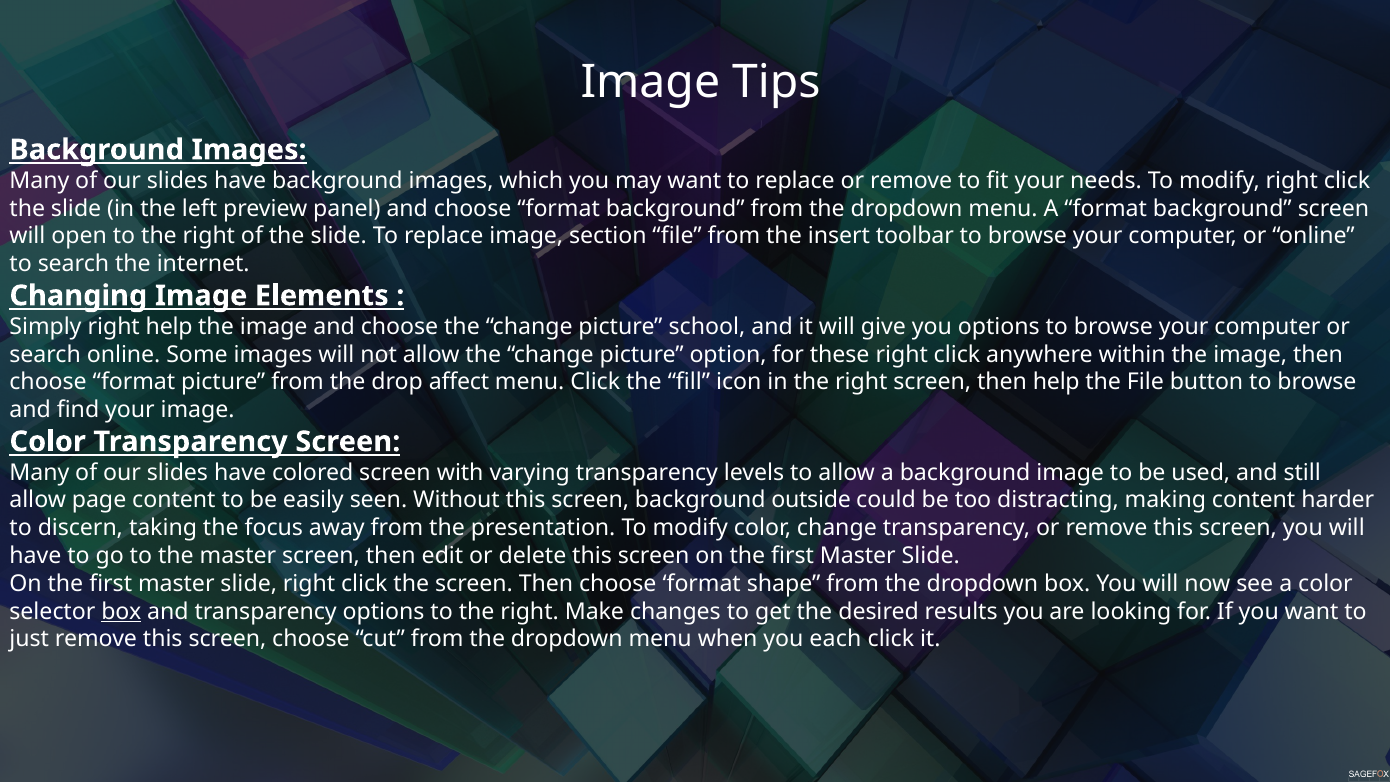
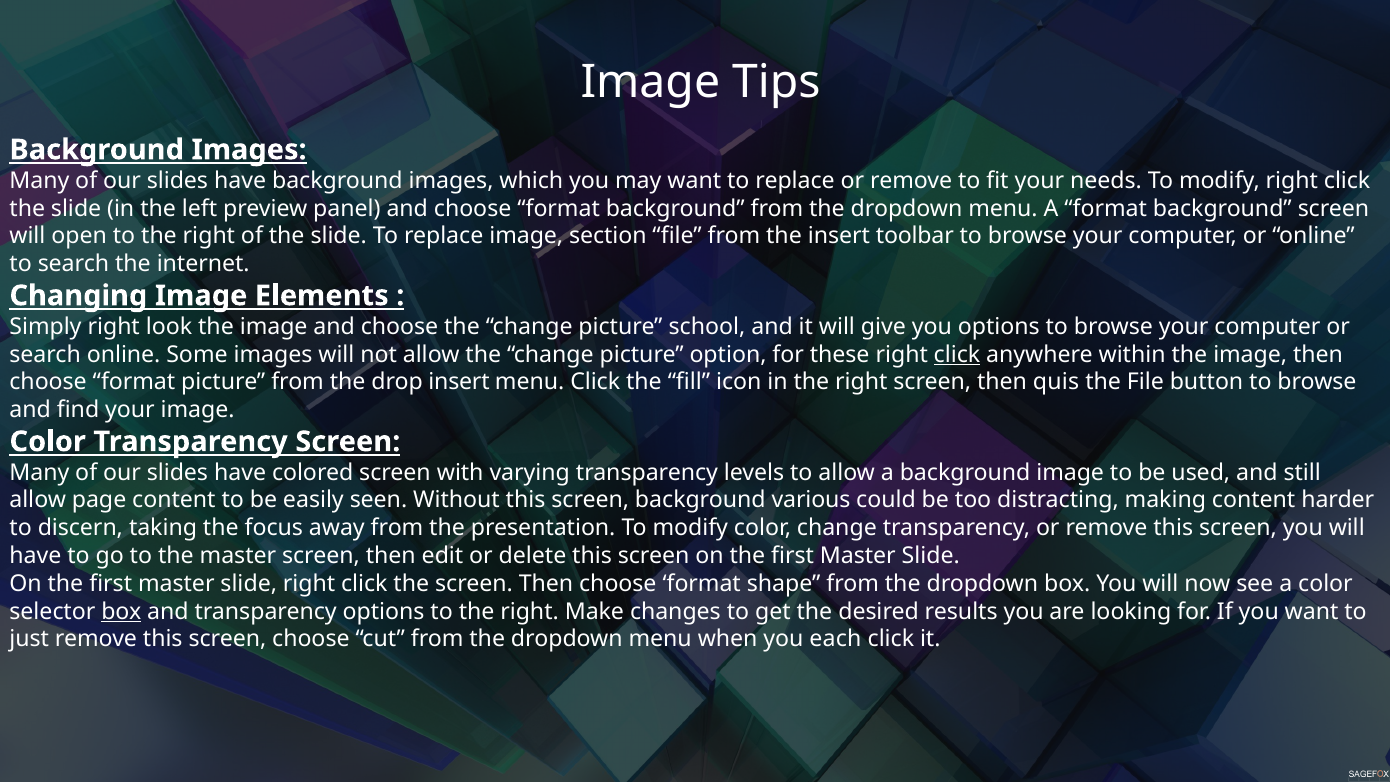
right help: help -> look (169, 327)
click underline: none -> present (957, 354)
drop affect: affect -> insert (459, 382)
then help: help -> quis (1056, 382)
outside: outside -> various (811, 500)
